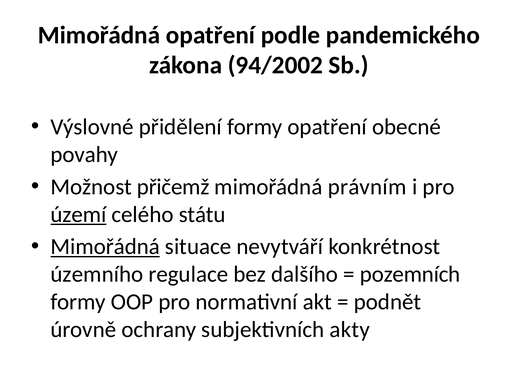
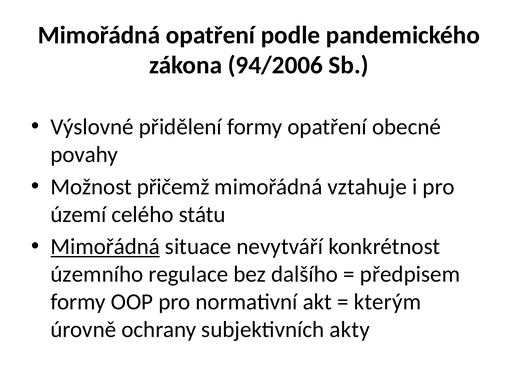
94/2002: 94/2002 -> 94/2006 (275, 65)
právním: právním -> vztahuje (367, 186)
území underline: present -> none (78, 214)
pozemních: pozemních -> předpisem (410, 274)
podnět: podnět -> kterým (387, 302)
